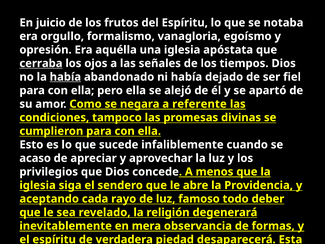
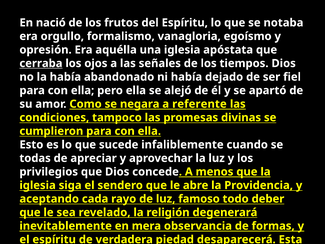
juicio: juicio -> nació (51, 23)
había underline: present -> none (65, 77)
acaso: acaso -> todas (35, 158)
